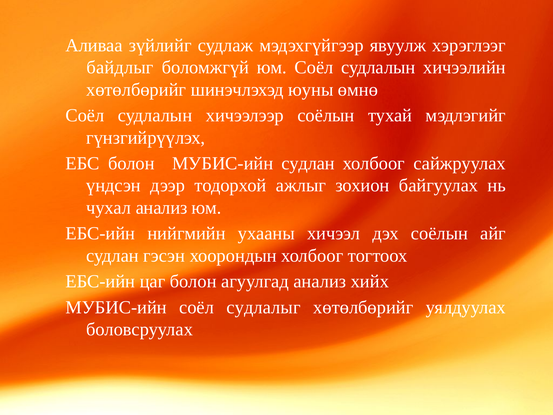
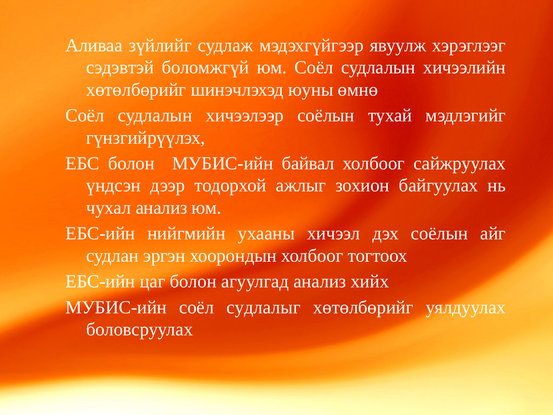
байдлыг: байдлыг -> сэдэвтэй (120, 67)
МУБИС-ийн судлан: судлан -> байвал (308, 163)
гэсэн: гэсэн -> эргэн (164, 255)
